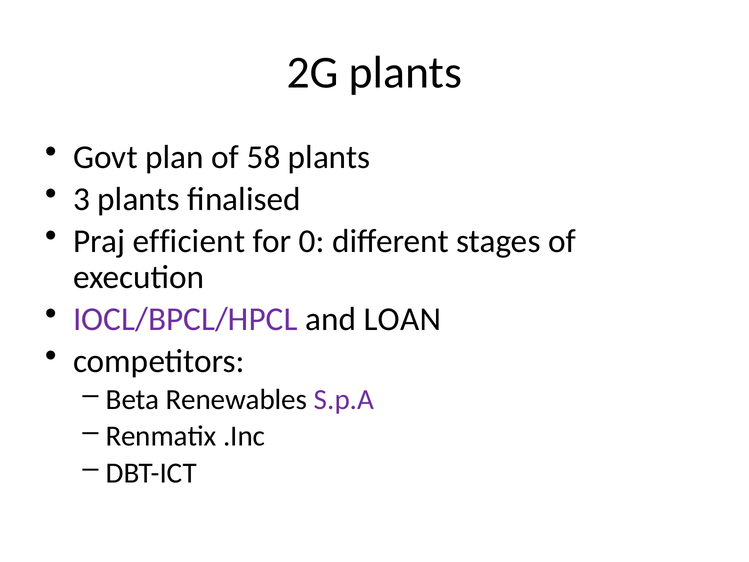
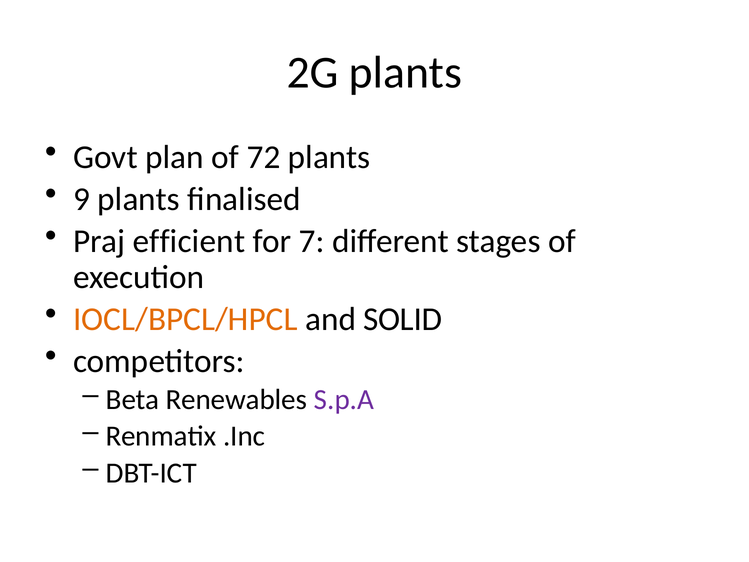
58: 58 -> 72 (264, 157)
3: 3 -> 9 (81, 199)
0: 0 -> 7 (312, 241)
IOCL/BPCL/HPCL colour: purple -> orange (185, 319)
LOAN: LOAN -> SOLID (403, 319)
